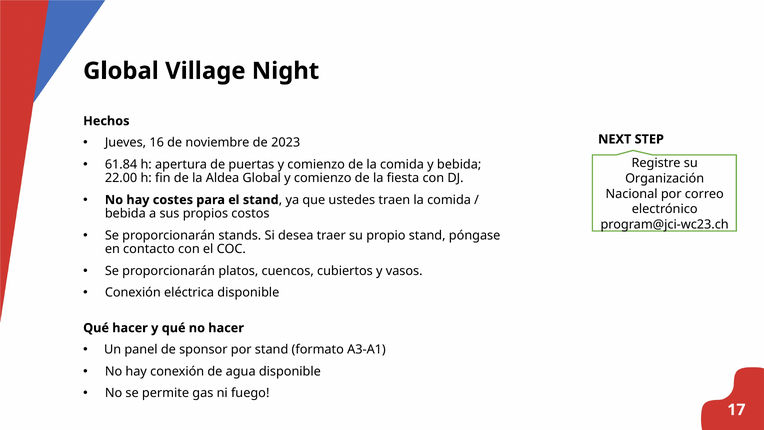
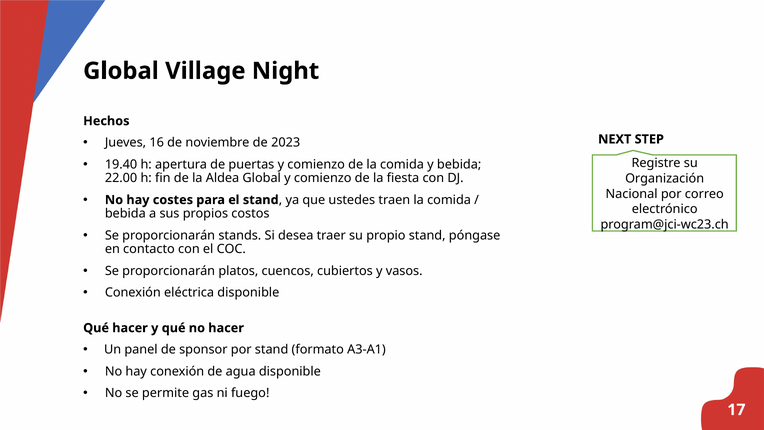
61.84: 61.84 -> 19.40 (121, 164)
